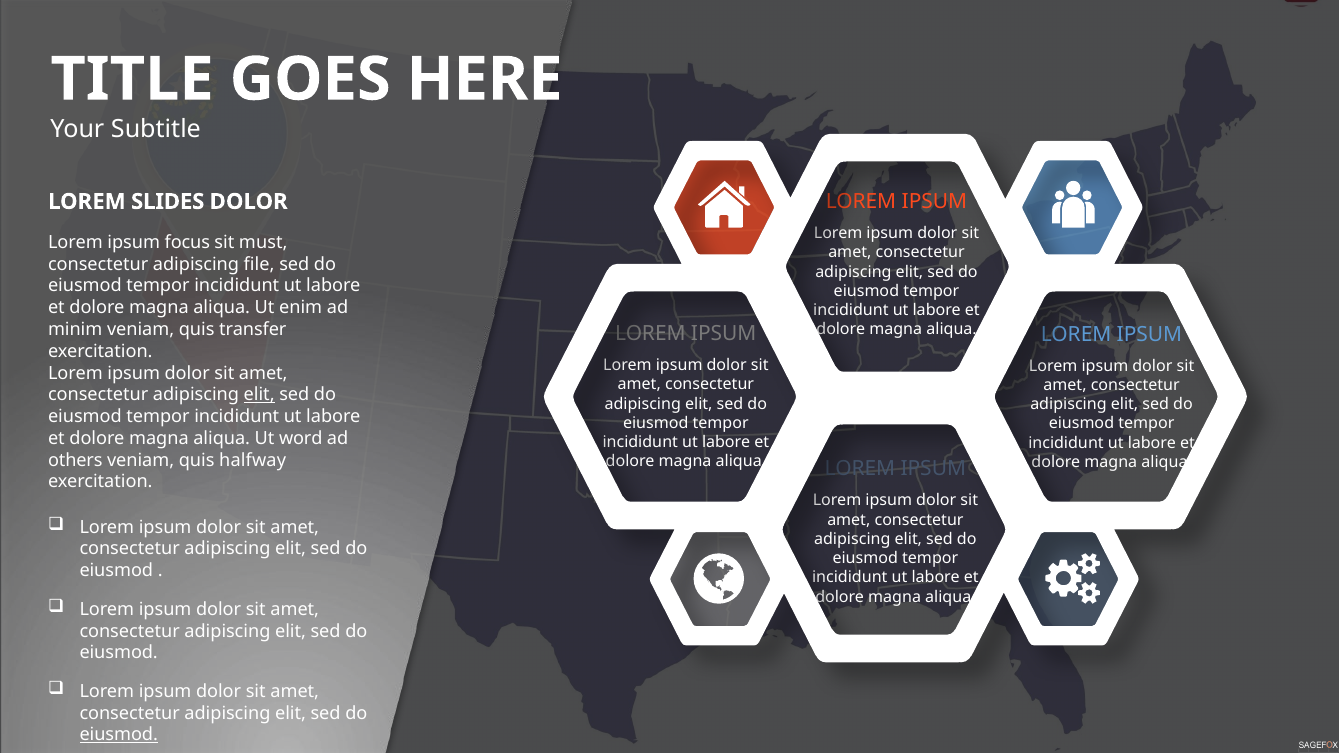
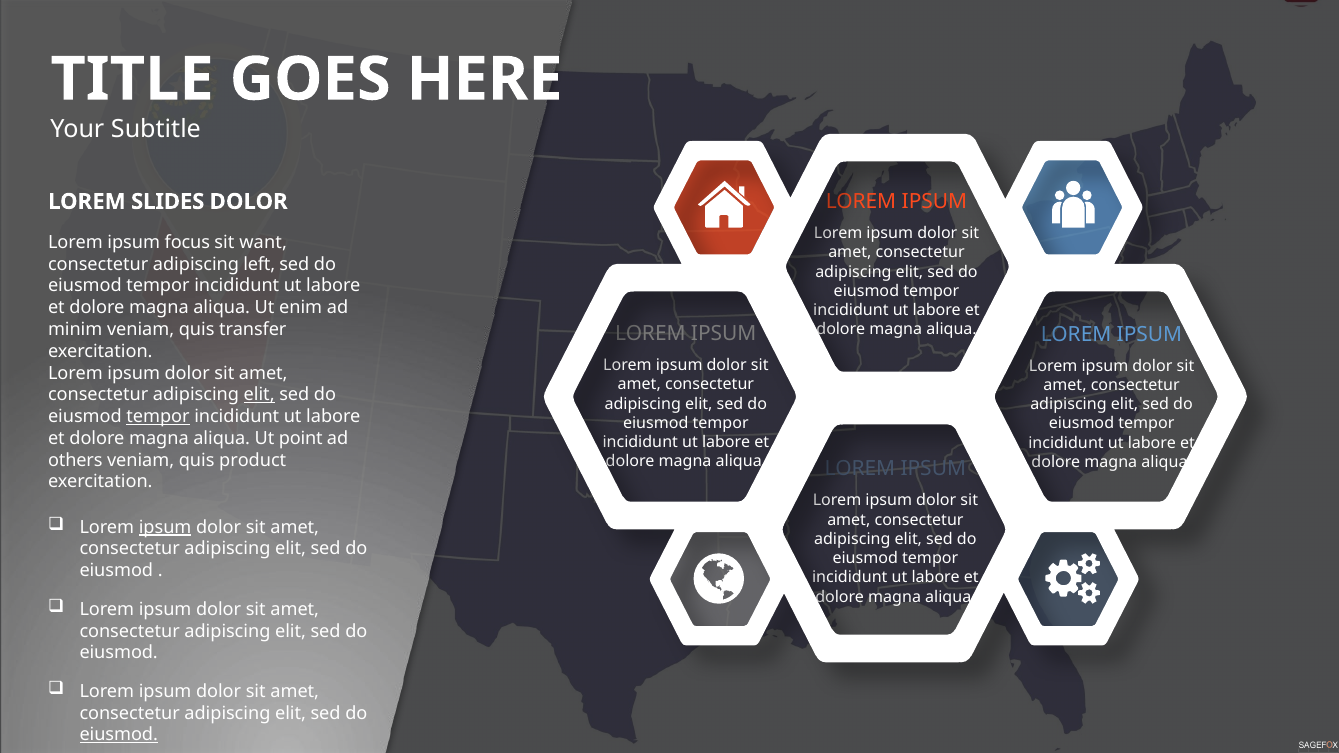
must: must -> want (263, 242)
file: file -> left (259, 264)
tempor underline: none -> present (158, 417)
word: word -> point (301, 438)
halfway: halfway -> product (253, 460)
ipsum underline: none -> present (165, 527)
